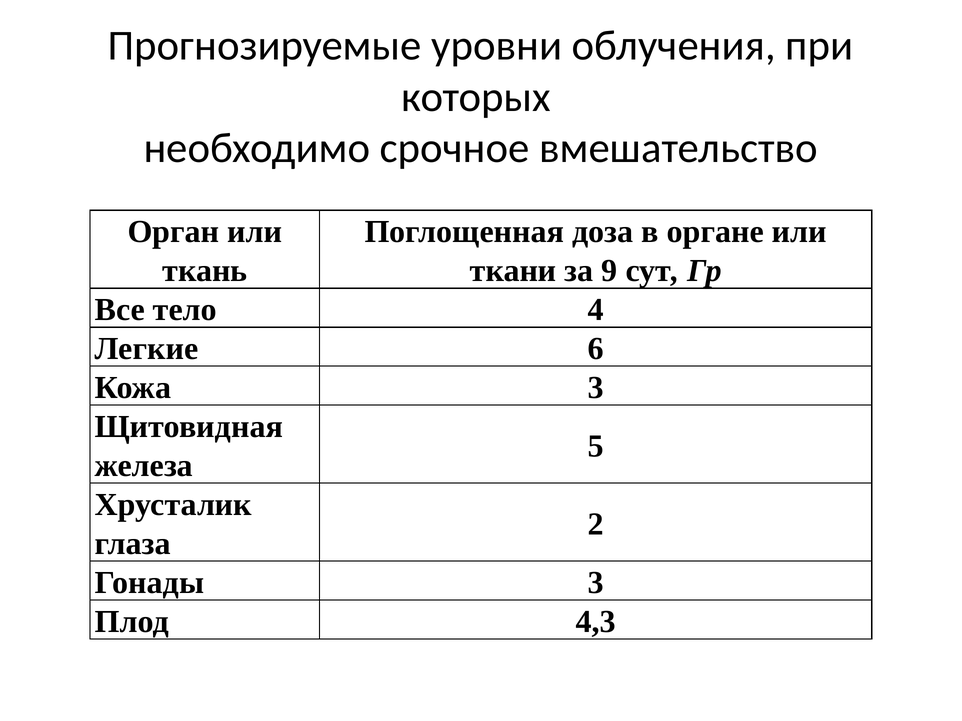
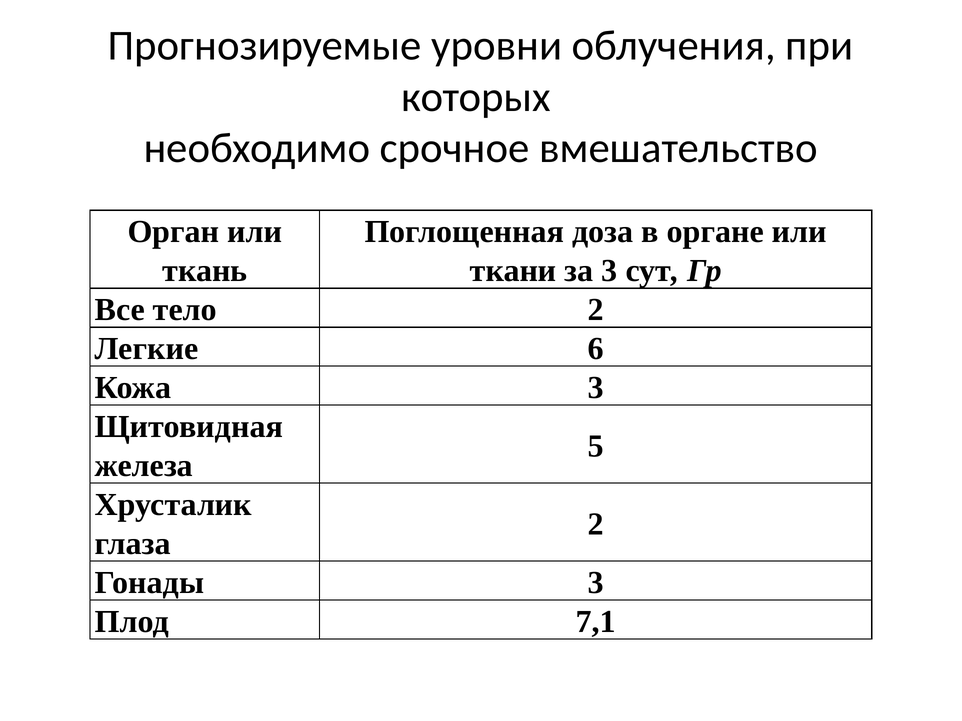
за 9: 9 -> 3 (609, 271)
тело 4: 4 -> 2 (596, 310)
4,3: 4,3 -> 7,1 (596, 622)
